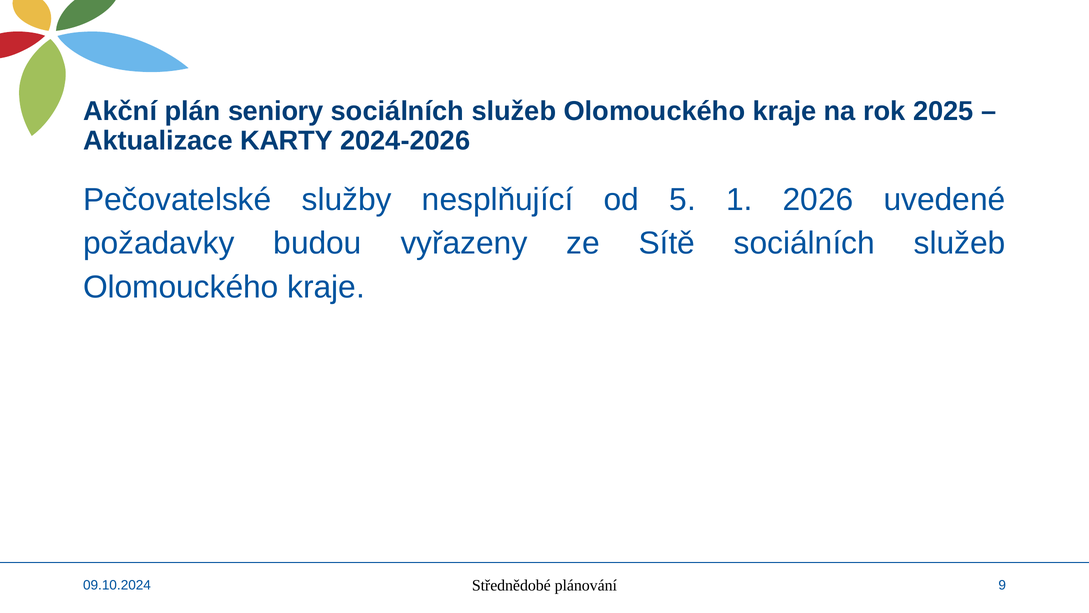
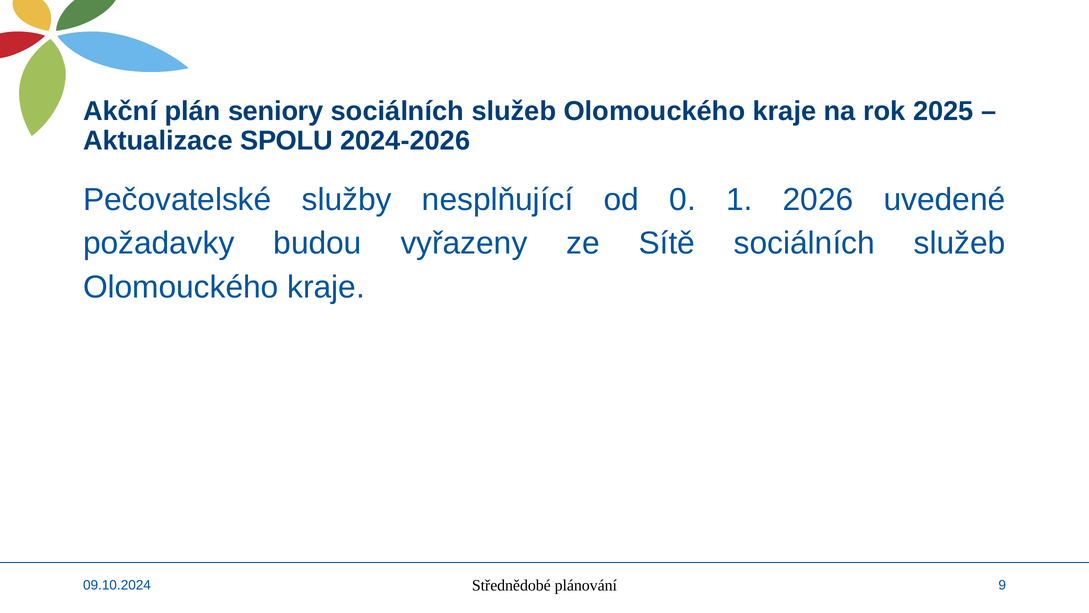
KARTY: KARTY -> SPOLU (287, 141)
5: 5 -> 0 (683, 199)
